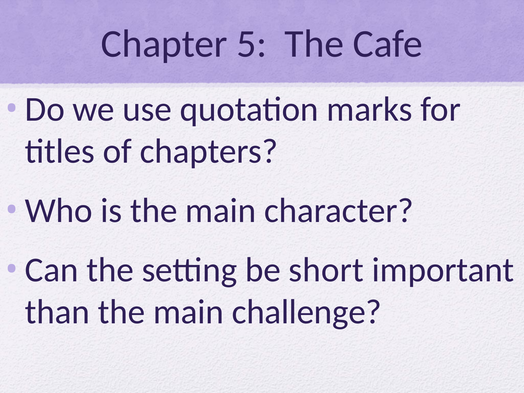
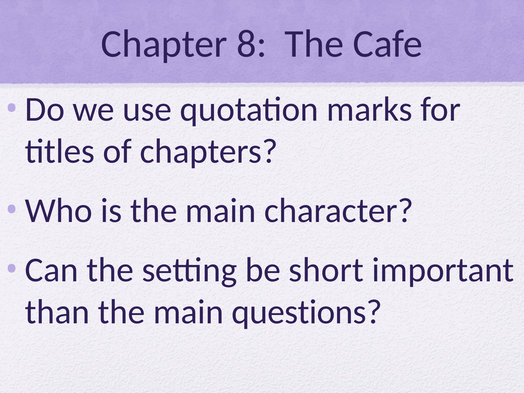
5: 5 -> 8 (252, 44)
challenge: challenge -> questions (307, 312)
